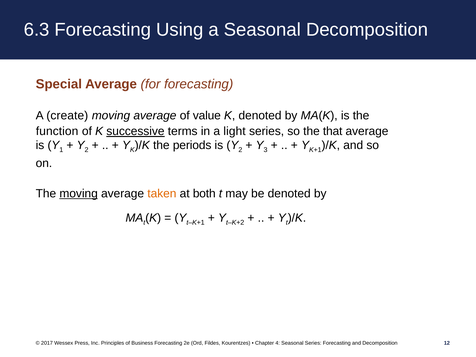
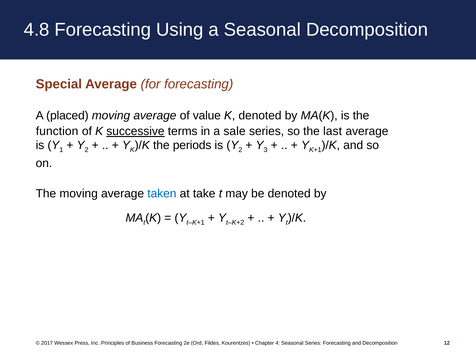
6.3: 6.3 -> 4.8 (37, 30)
create: create -> placed (67, 116)
light: light -> sale (235, 131)
that: that -> last (333, 131)
moving underline: present -> none (79, 194)
taken colour: orange -> blue (162, 194)
both: both -> take (204, 194)
